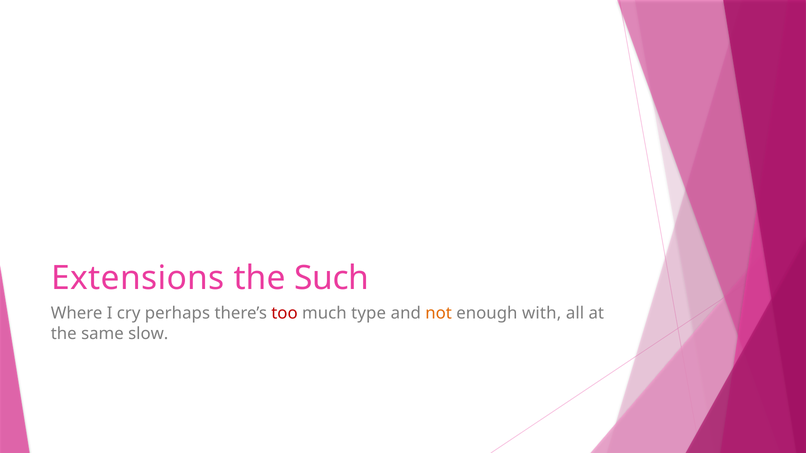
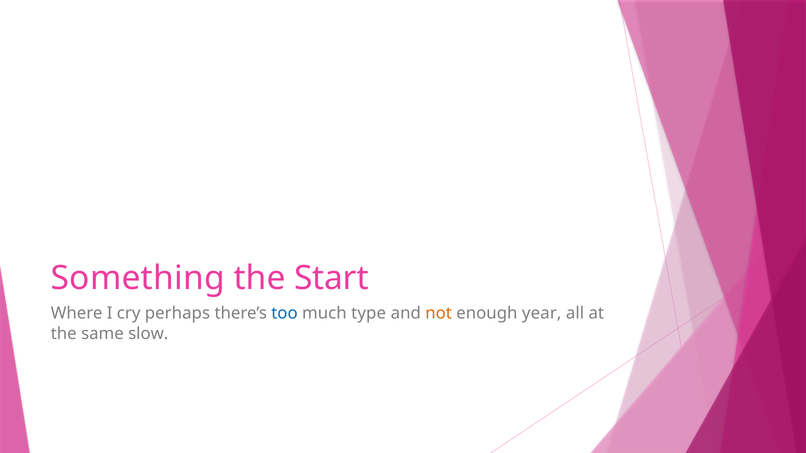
Extensions: Extensions -> Something (138, 278)
Such: Such -> Start (331, 278)
too colour: red -> blue (284, 314)
with: with -> year (542, 314)
